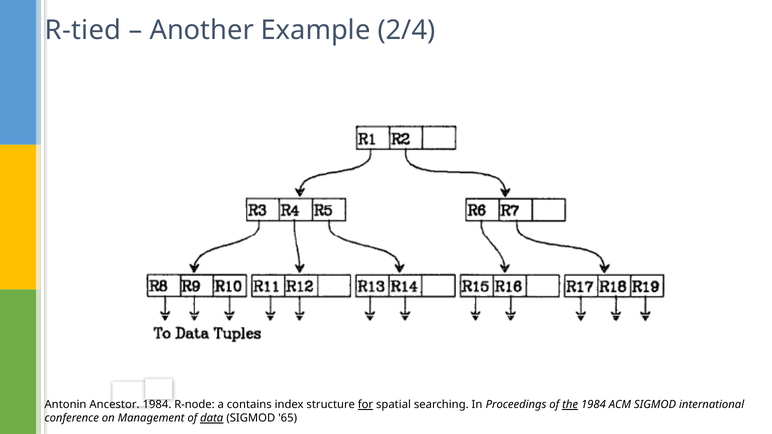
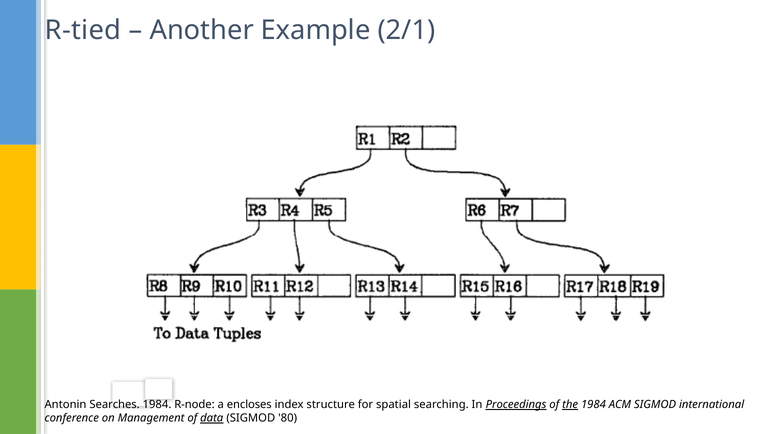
2/4: 2/4 -> 2/1 (406, 30)
Ancestor: Ancestor -> Searches (115, 405)
contains: contains -> encloses (249, 405)
for underline: present -> none (365, 405)
Proceedings underline: none -> present (516, 405)
65: 65 -> 80 (288, 418)
